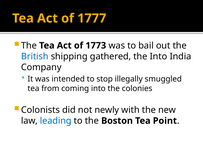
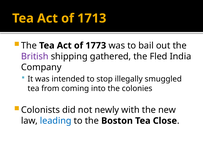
1777: 1777 -> 1713 (92, 18)
British colour: blue -> purple (35, 56)
the Into: Into -> Fled (159, 56)
Point: Point -> Close (165, 120)
